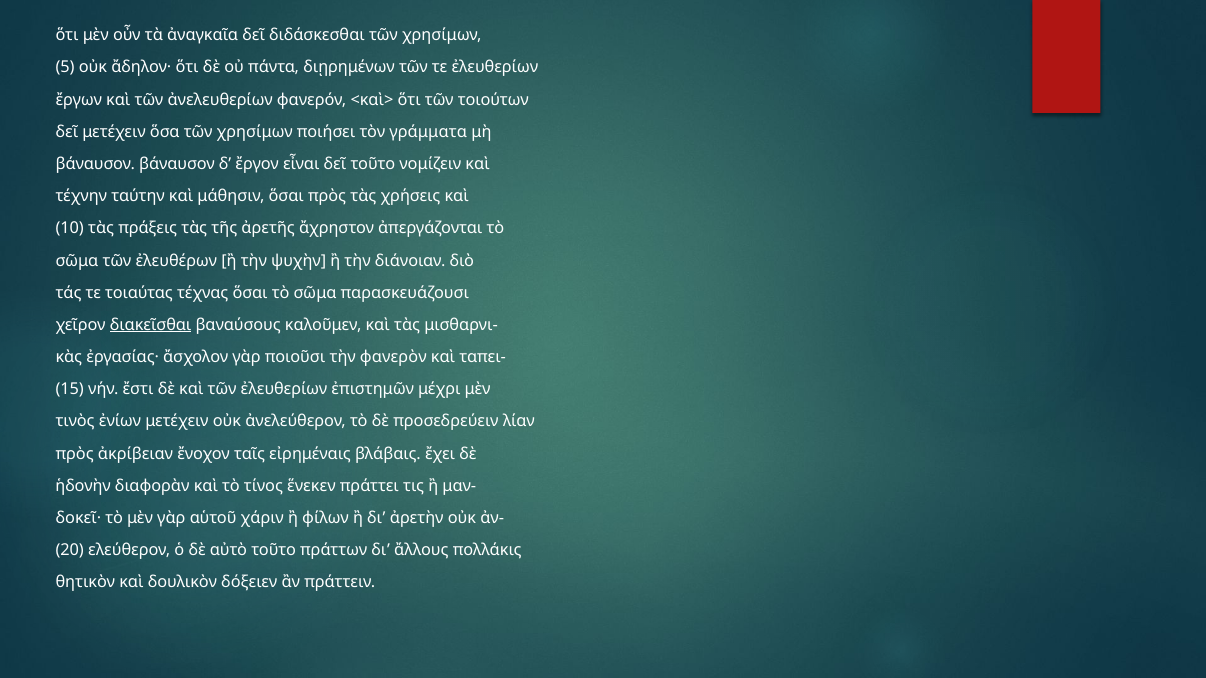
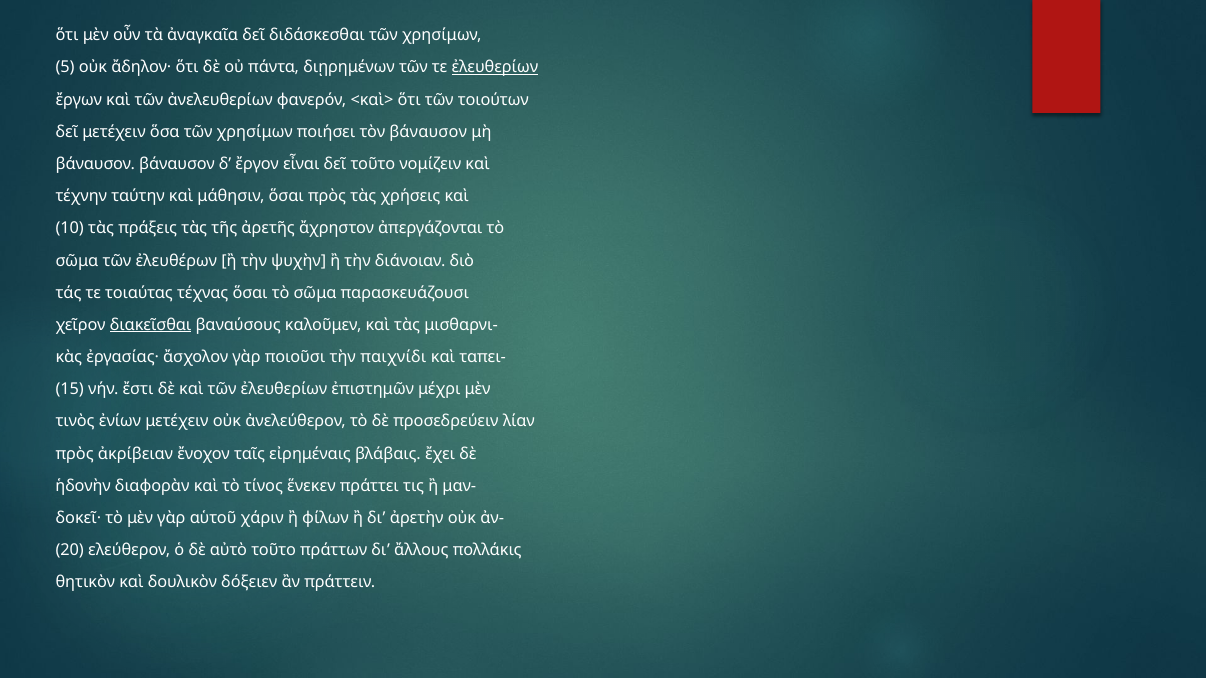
ἐλευθερίων underline: none -> present (495, 68)
τὸν γράμματα: γράμματα -> βάναυσον (428, 132)
φανερὸν: φανερὸν -> παιχνίδι (393, 357)
